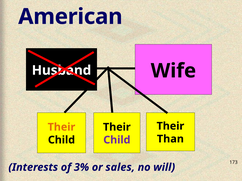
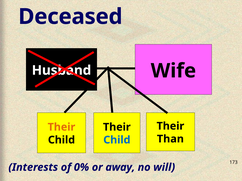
American: American -> Deceased (70, 17)
Child colour: purple -> blue (117, 140)
3%: 3% -> 0% (81, 168)
sales: sales -> away (120, 168)
